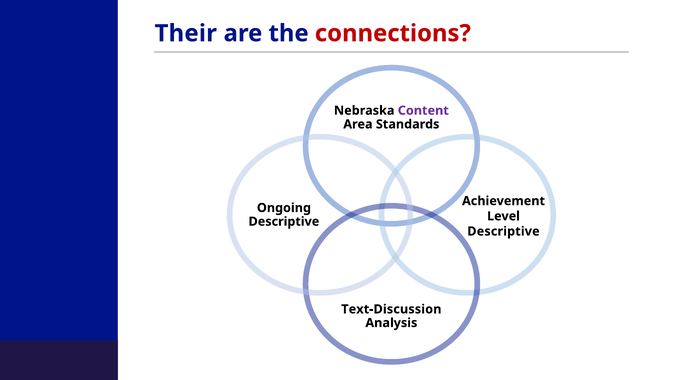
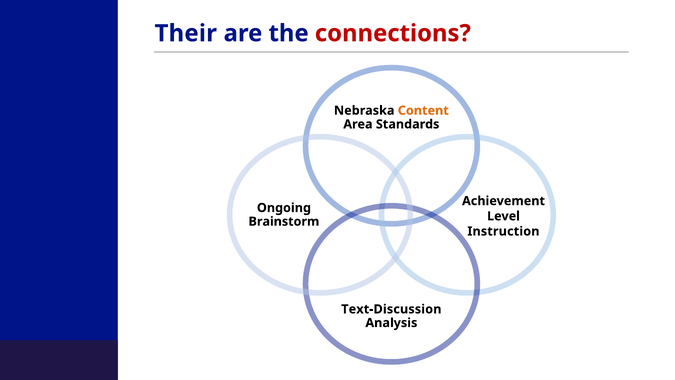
Content colour: purple -> orange (423, 110)
Descriptive: Descriptive -> Brainstorm (284, 221)
Descriptive: Descriptive -> Instruction (503, 231)
